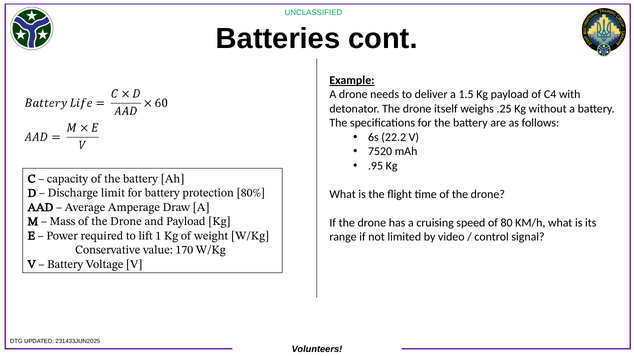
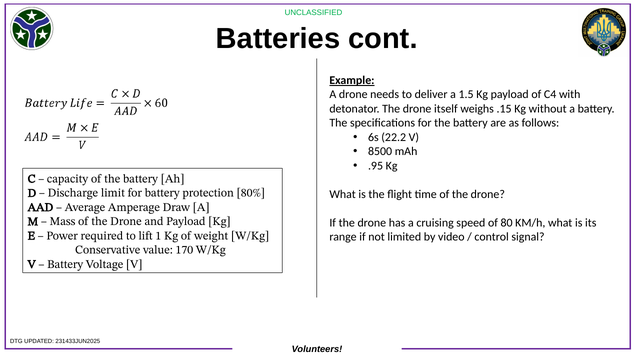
.25: .25 -> .15 (504, 109)
7520: 7520 -> 8500 (380, 152)
